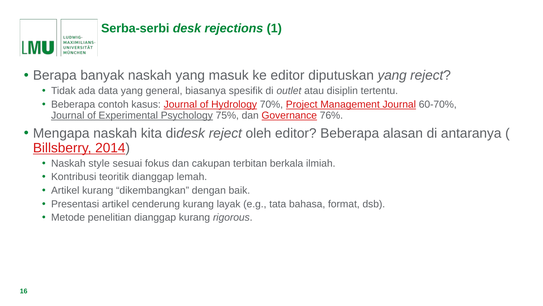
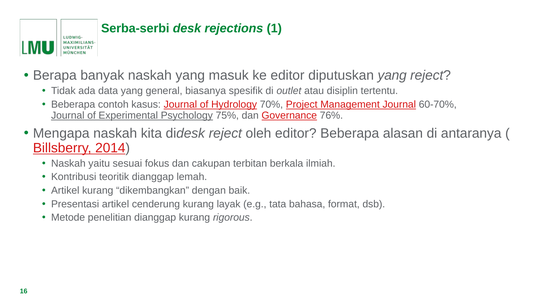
style: style -> yaitu (99, 163)
